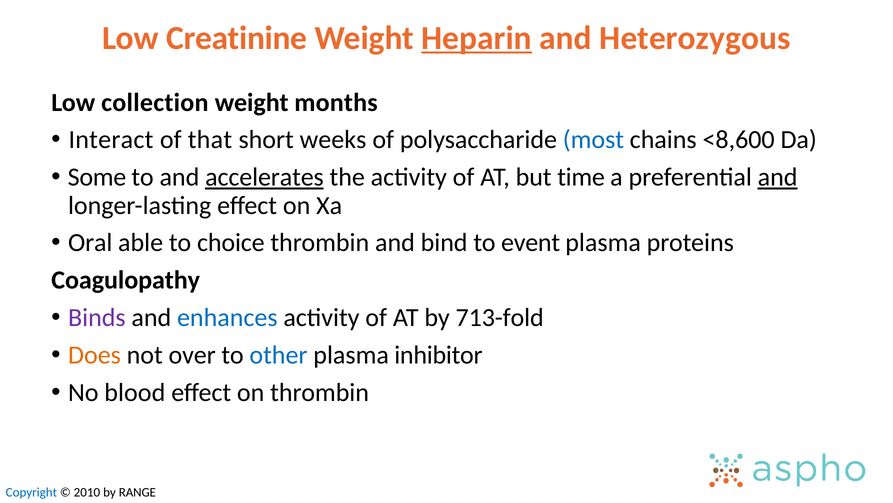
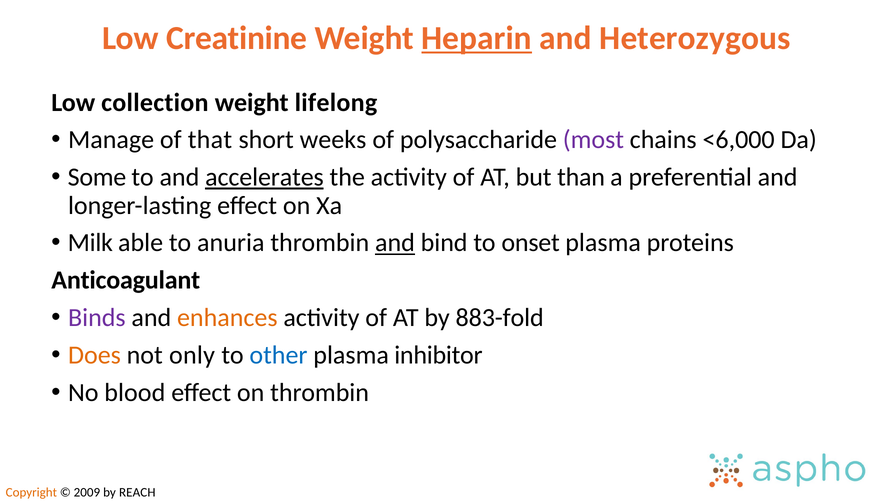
months: months -> lifelong (336, 102)
Interact: Interact -> Manage (111, 140)
most colour: blue -> purple (593, 140)
<8,600: <8,600 -> <6,000 (739, 140)
time: time -> than (581, 177)
and underline: present -> none (778, 177)
Oral: Oral -> Milk (90, 243)
choice: choice -> anuria (231, 243)
and underline: none -> present (395, 243)
event: event -> onset (531, 243)
Coagulopathy: Coagulopathy -> Anticoagulant (126, 280)
enhances colour: blue -> orange (227, 317)
713-fold: 713-fold -> 883-fold (500, 317)
over: over -> only (192, 355)
Copyright colour: blue -> orange (31, 492)
2010: 2010 -> 2009 (87, 492)
RANGE: RANGE -> REACH (137, 492)
